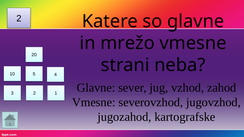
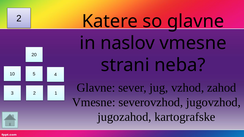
mrežo: mrežo -> naslov (128, 43)
